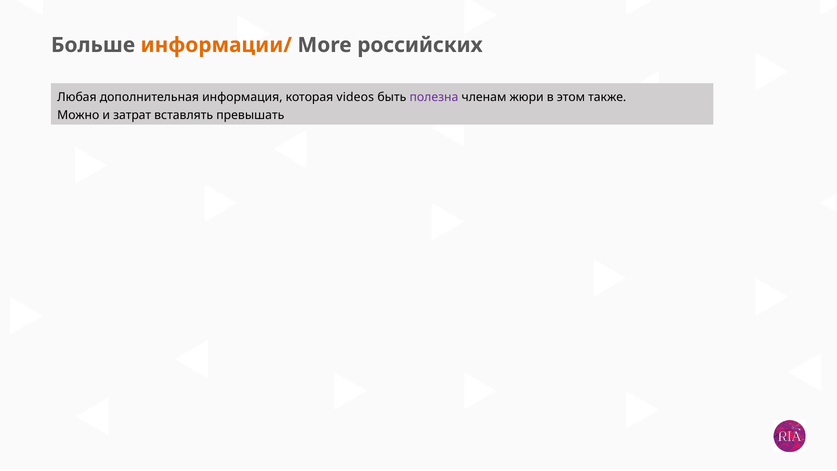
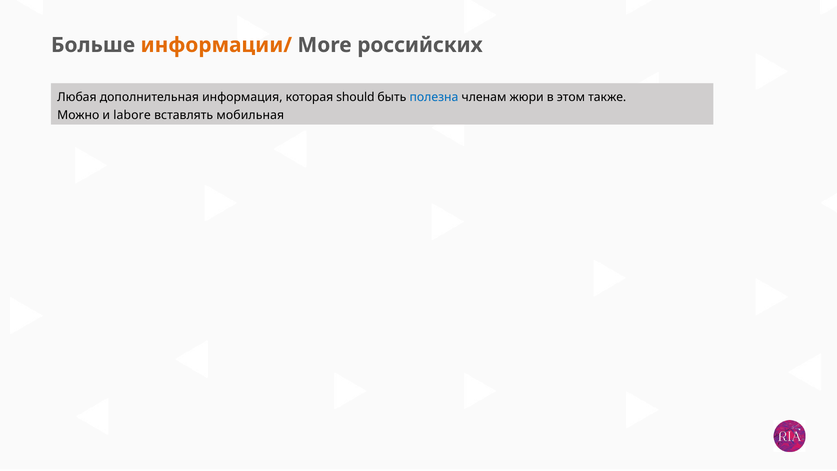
videos: videos -> should (355, 97)
полезна colour: purple -> blue (434, 97)
затрат: затрат -> labore (132, 115)
превышать: превышать -> мобильная (250, 115)
